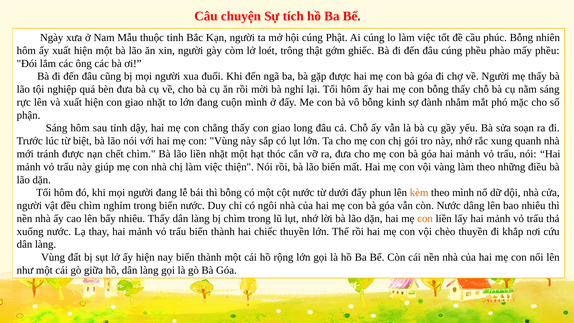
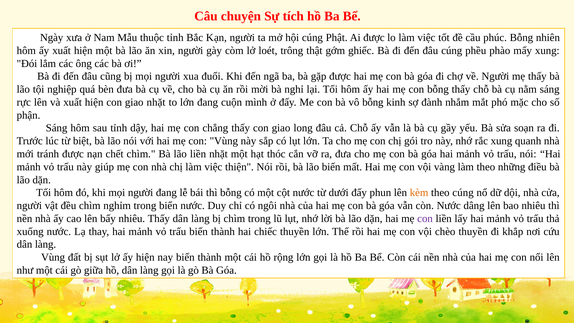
Ai cúng: cúng -> được (374, 38)
mấy phều: phều -> xung (547, 51)
theo mình: mình -> cúng (463, 193)
con colour: orange -> purple (425, 218)
